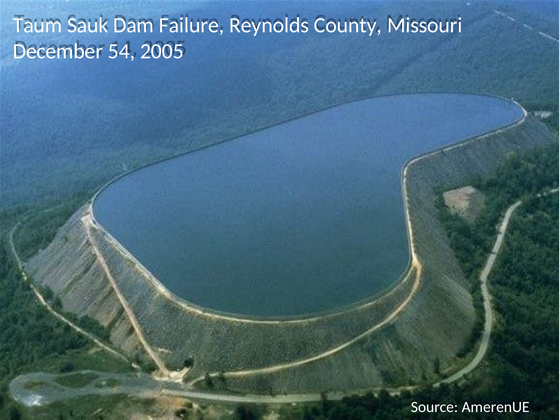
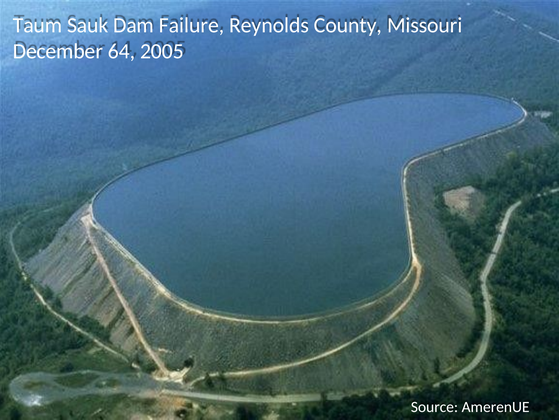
54: 54 -> 64 (122, 51)
